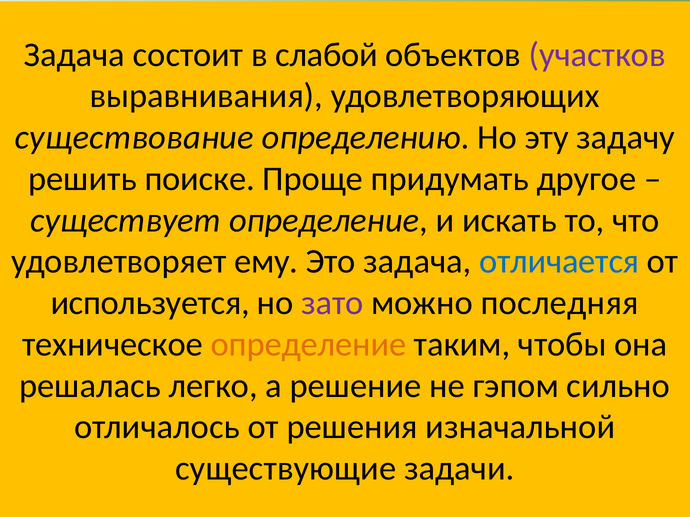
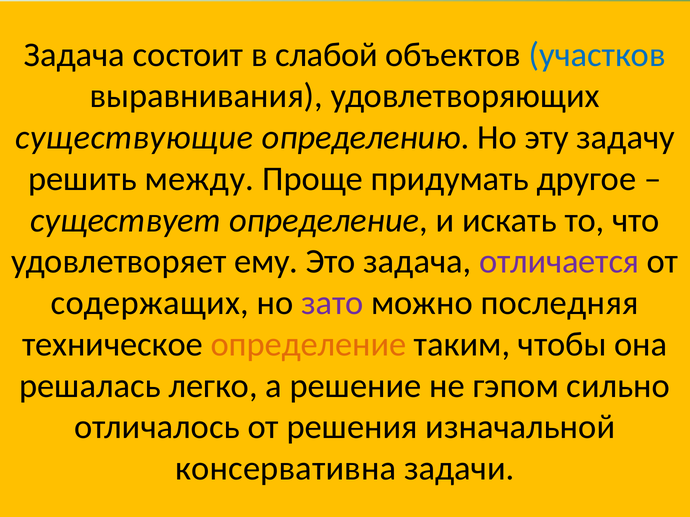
участков colour: purple -> blue (597, 55)
существование: существование -> существующие (134, 138)
поиске: поиске -> между (199, 179)
отличается colour: blue -> purple (559, 262)
используется: используется -> содержащих (150, 303)
существующие: существующие -> консервативна (286, 469)
